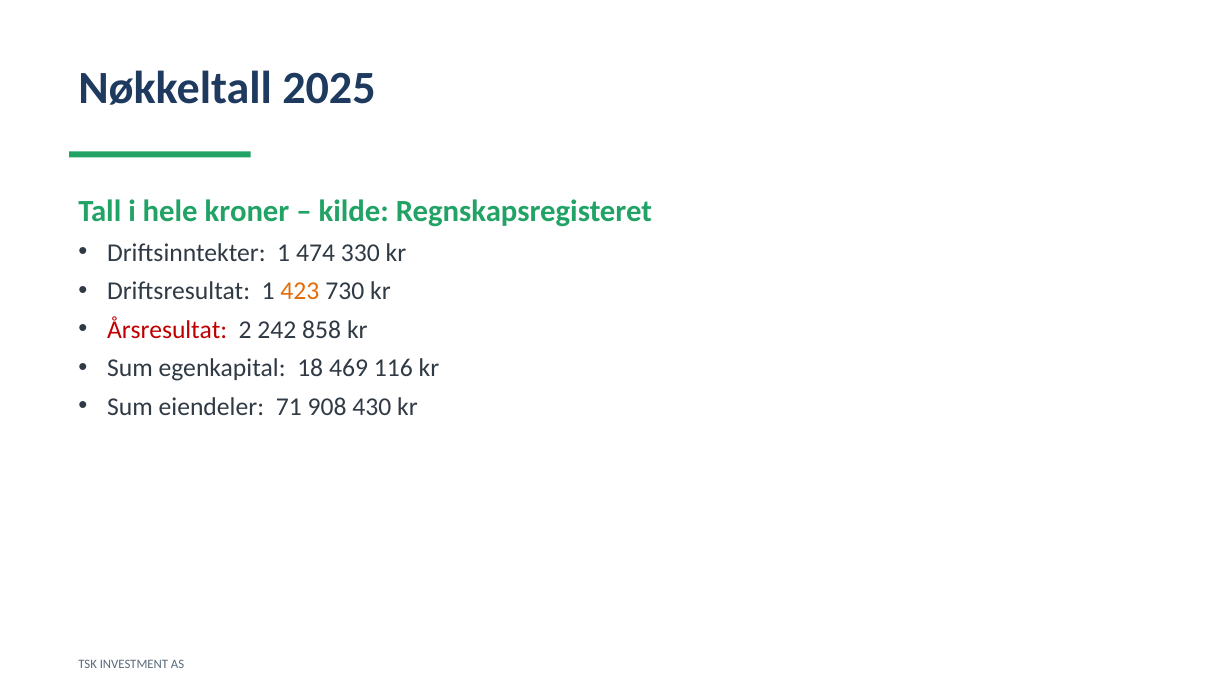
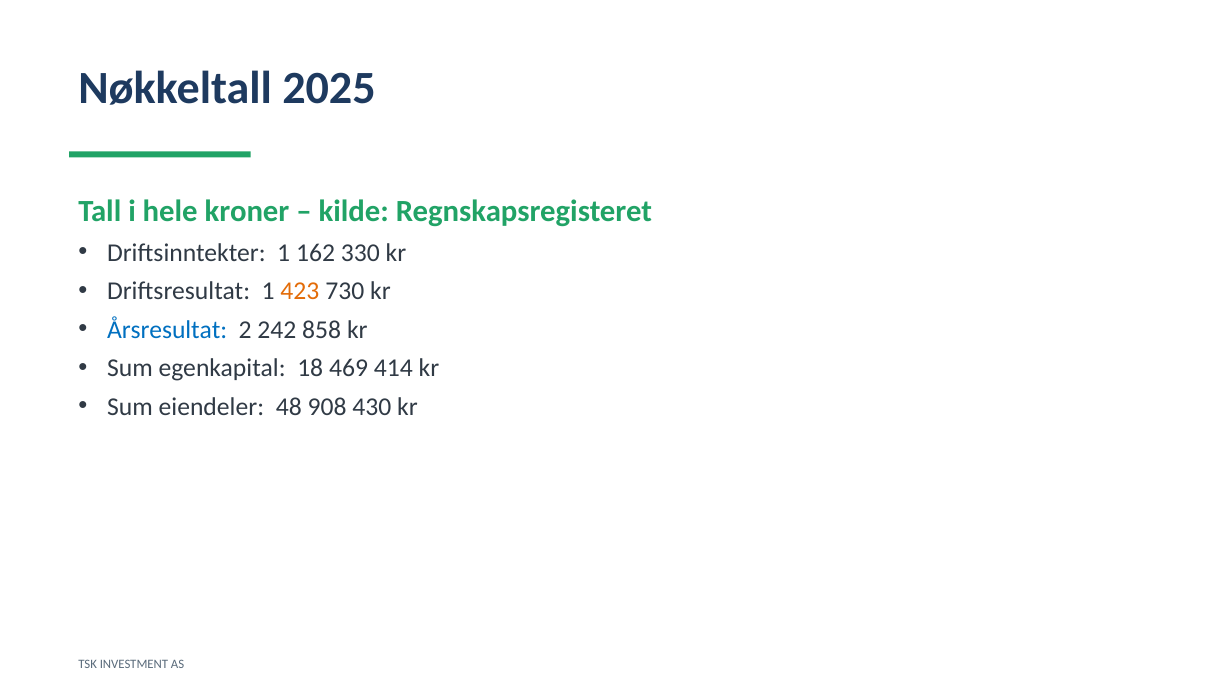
474: 474 -> 162 (316, 253)
Årsresultat colour: red -> blue (167, 330)
116: 116 -> 414 (393, 368)
71: 71 -> 48 (289, 407)
